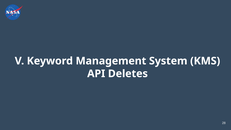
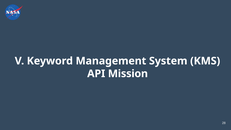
Deletes: Deletes -> Mission (128, 74)
